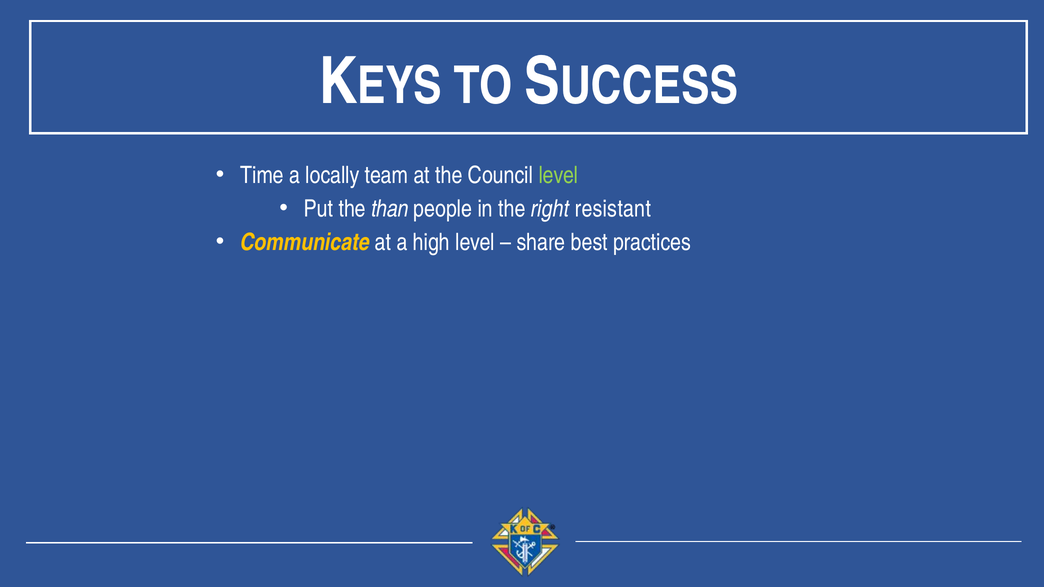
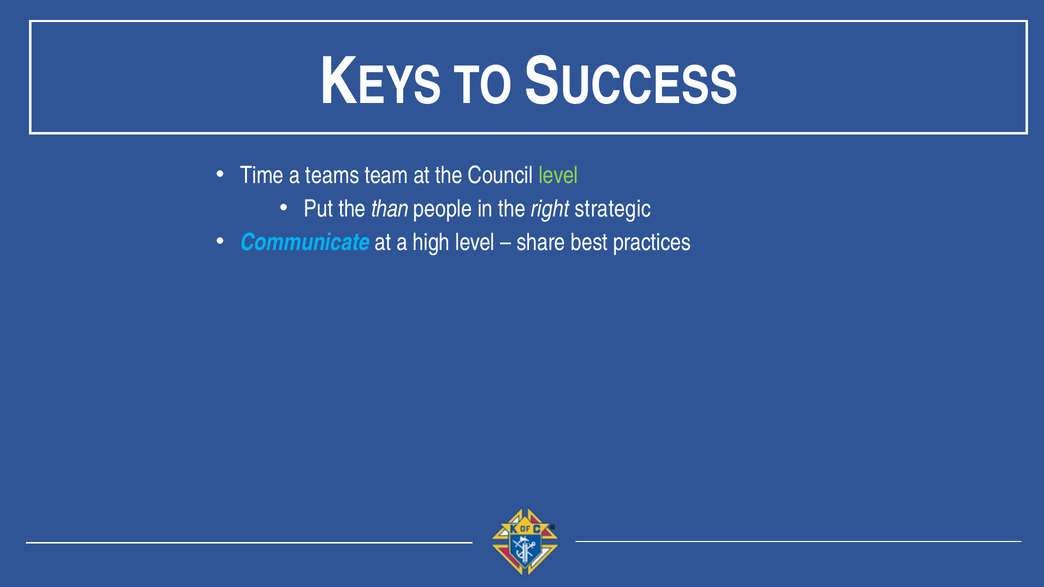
locally: locally -> teams (332, 175)
resistant: resistant -> strategic (613, 209)
Communicate colour: yellow -> light blue (305, 242)
